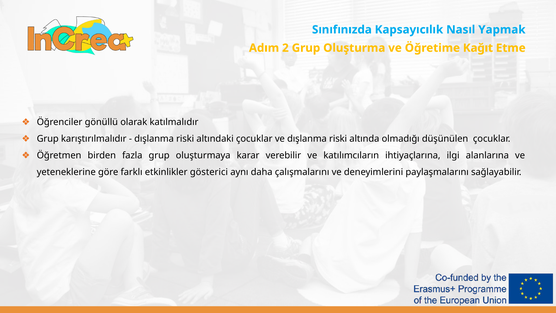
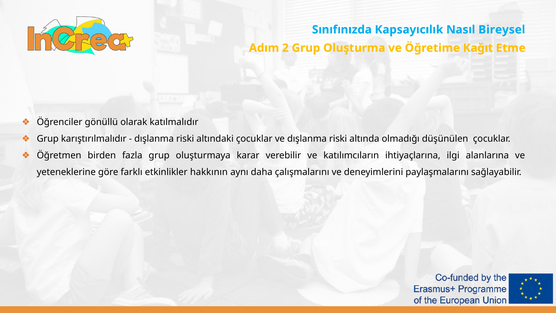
Yapmak: Yapmak -> Bireysel (502, 30)
gösterici: gösterici -> hakkının (209, 172)
